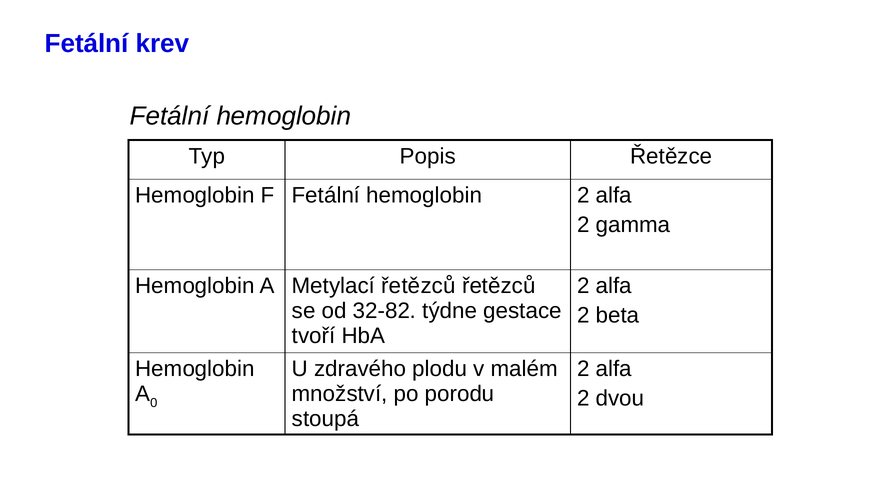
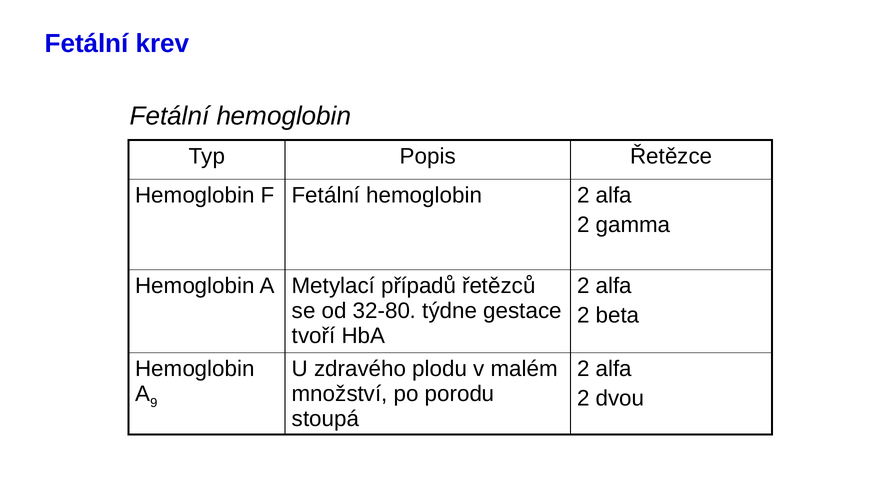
Metylací řetězců: řetězců -> případů (419, 286)
32-82: 32-82 -> 32-80 (384, 311)
0: 0 -> 9 (154, 402)
